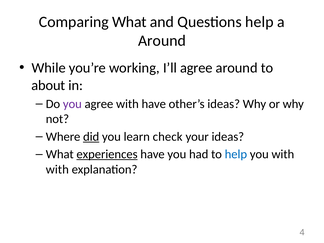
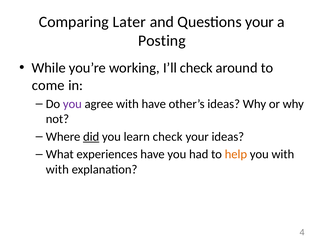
Comparing What: What -> Later (129, 22)
Questions help: help -> your (260, 22)
Around: Around -> Posting (162, 41)
I’ll agree: agree -> check (196, 68)
about: about -> come (48, 85)
experiences underline: present -> none (107, 154)
help colour: blue -> orange (236, 154)
